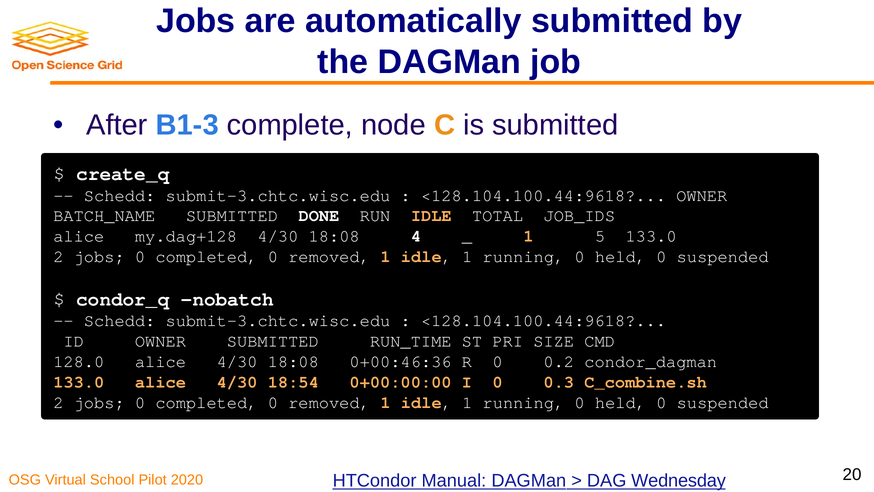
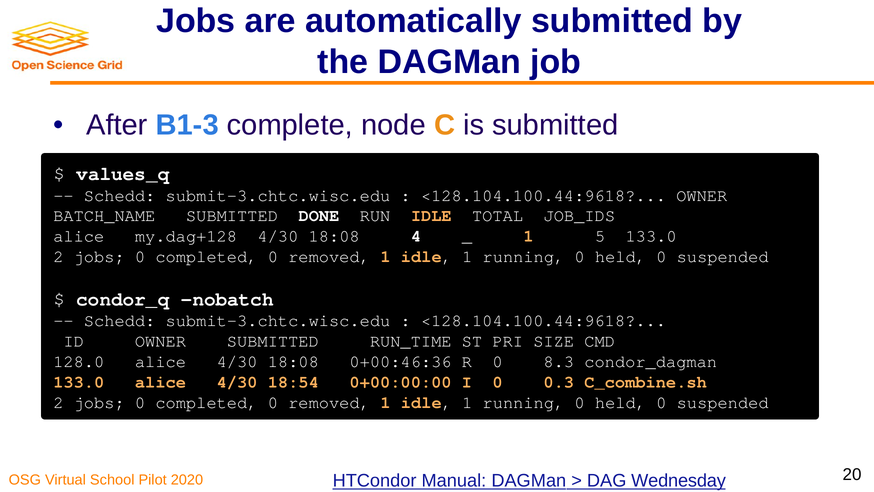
create_q: create_q -> values_q (123, 174)
0.2: 0.2 -> 8.3 (559, 361)
